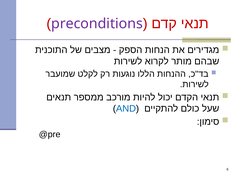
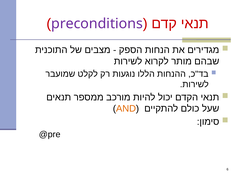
AND colour: blue -> orange (126, 109)
